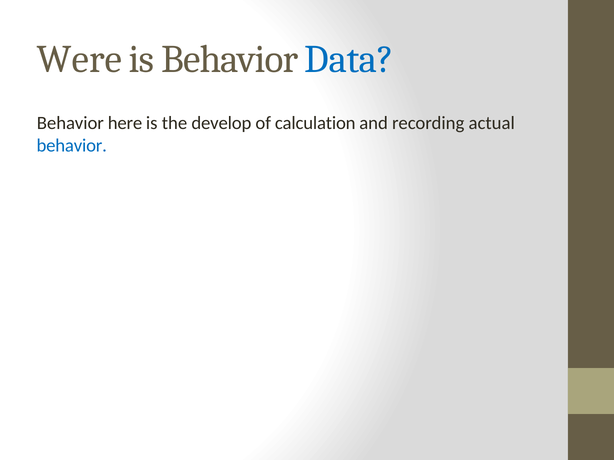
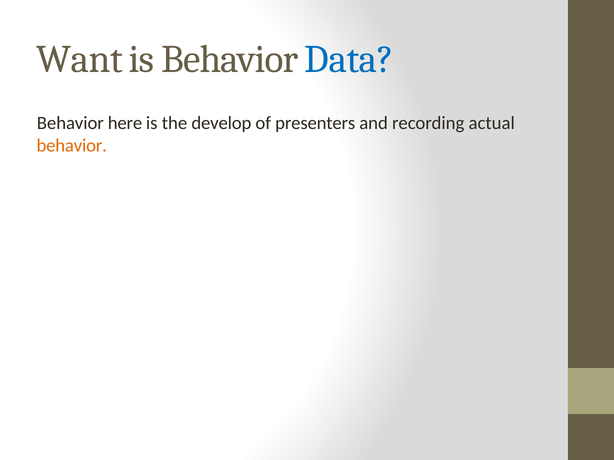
Were: Were -> Want (80, 60)
calculation: calculation -> presenters (315, 123)
behavior colour: blue -> orange (72, 146)
